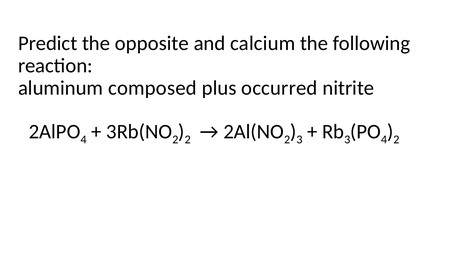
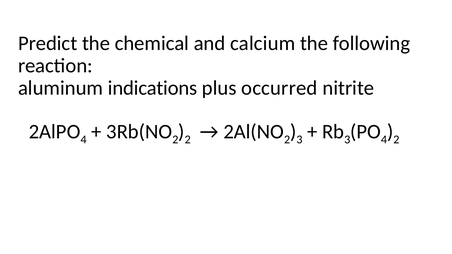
opposite: opposite -> chemical (152, 43)
composed: composed -> indications (153, 88)
